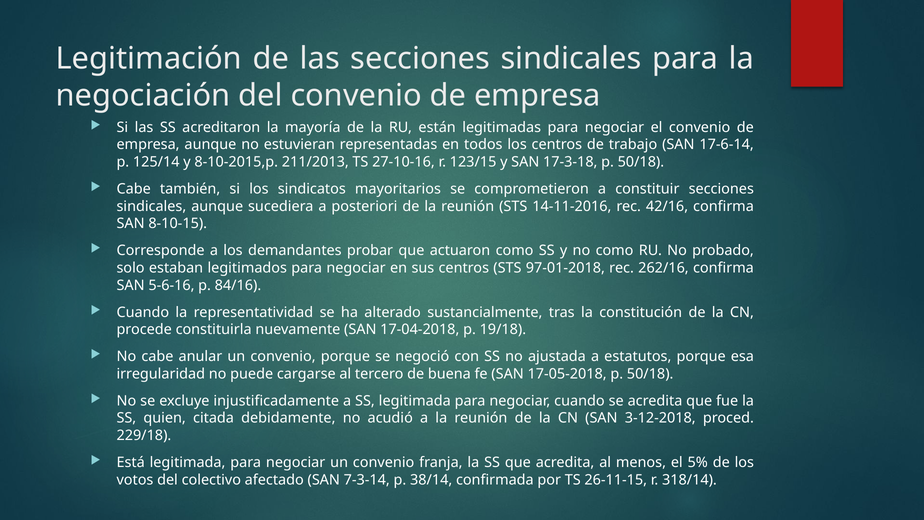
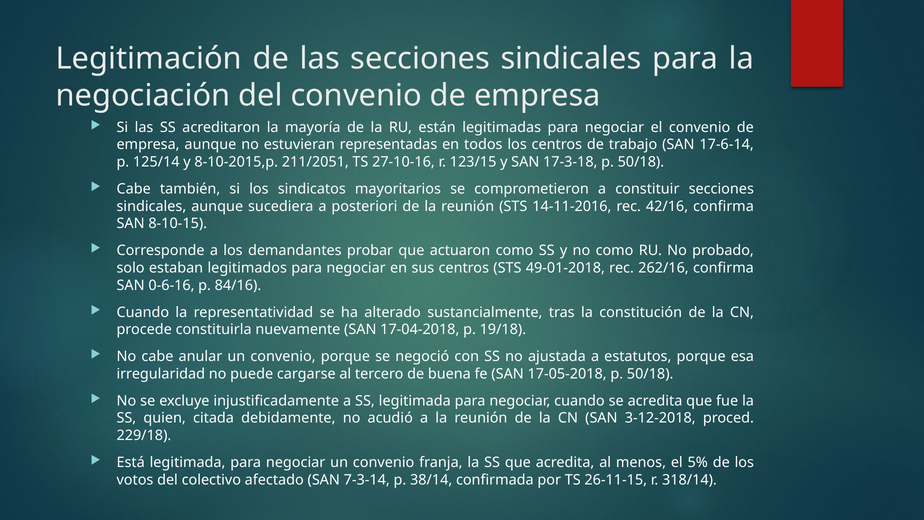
211/2013: 211/2013 -> 211/2051 (315, 162)
97-01-2018: 97-01-2018 -> 49-01-2018 (565, 268)
5-6-16: 5-6-16 -> 0-6-16 (171, 285)
